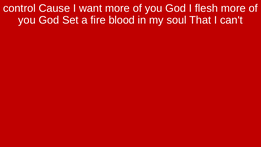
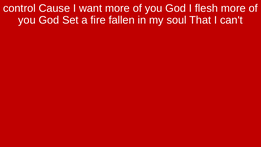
blood: blood -> fallen (122, 20)
